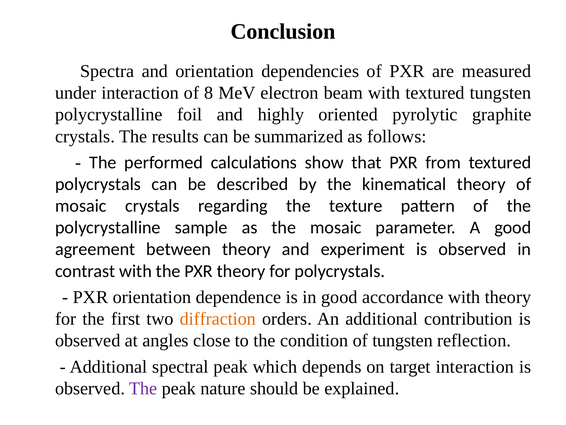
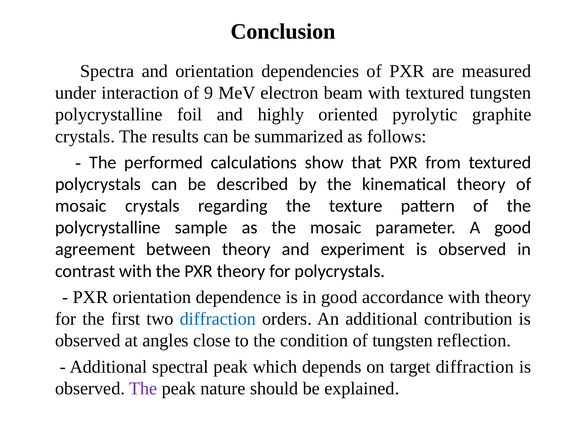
8: 8 -> 9 (209, 93)
diffraction colour: orange -> blue (218, 319)
target interaction: interaction -> diffraction (475, 366)
